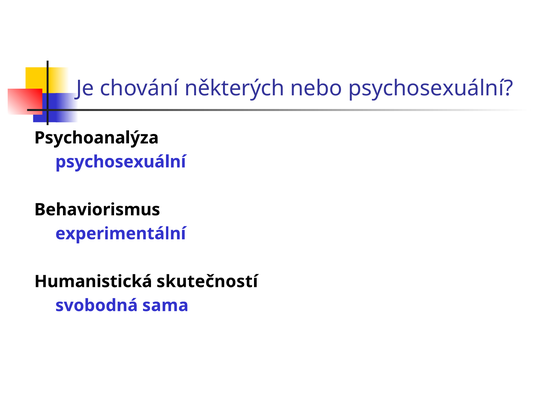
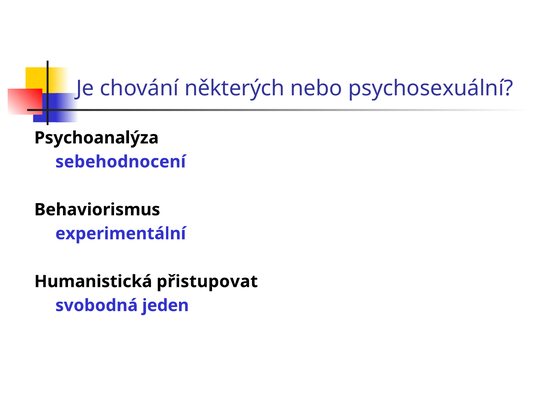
psychosexuální: psychosexuální -> sebehodnocení (121, 162)
skutečností: skutečností -> přistupovat (207, 281)
sama: sama -> jeden (166, 305)
